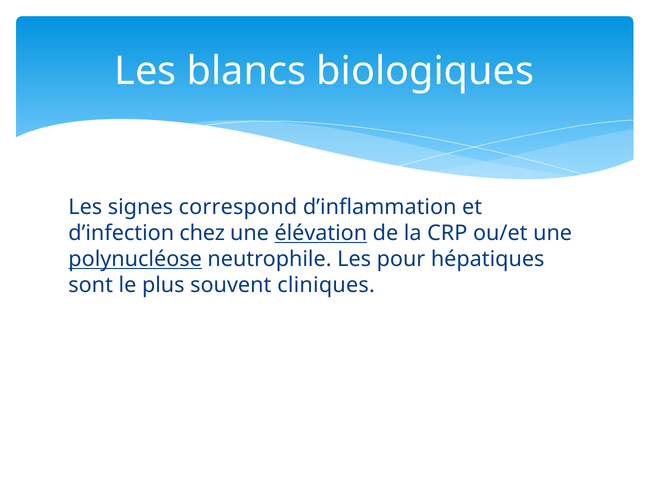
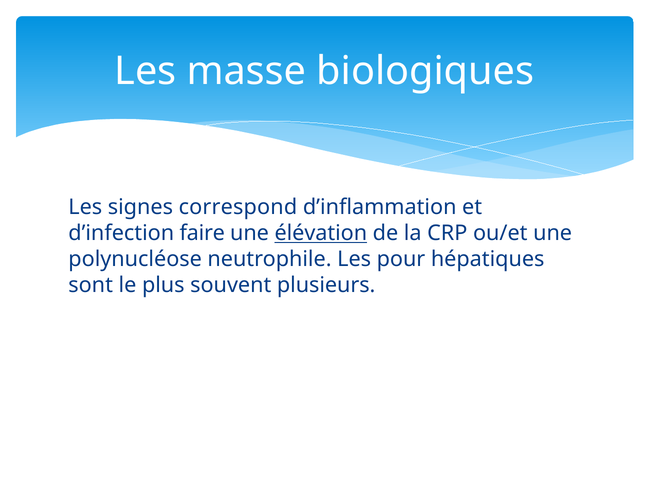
blancs: blancs -> masse (246, 71)
chez: chez -> faire (202, 234)
polynucléose underline: present -> none (135, 260)
cliniques: cliniques -> plusieurs (326, 286)
